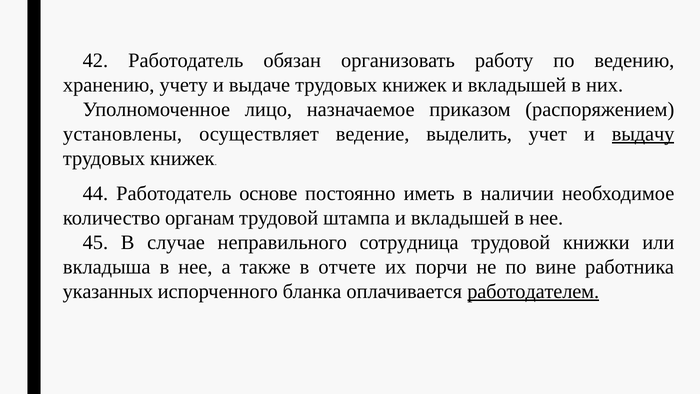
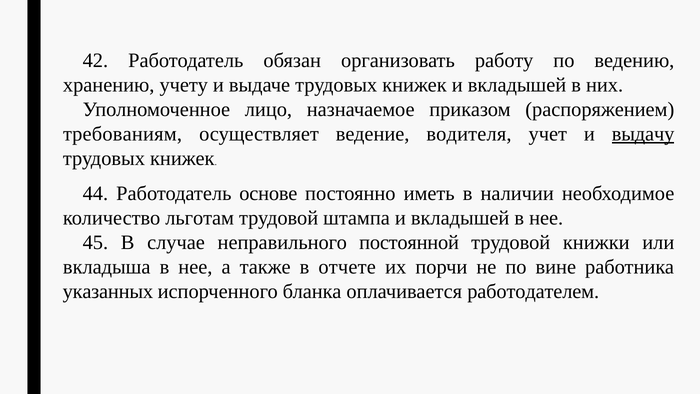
установлены: установлены -> требованиям (123, 134)
выделить: выделить -> водителя (469, 134)
органам: органам -> льготам (200, 218)
сотрудница: сотрудница -> постоянной (409, 242)
работодателем underline: present -> none (533, 291)
